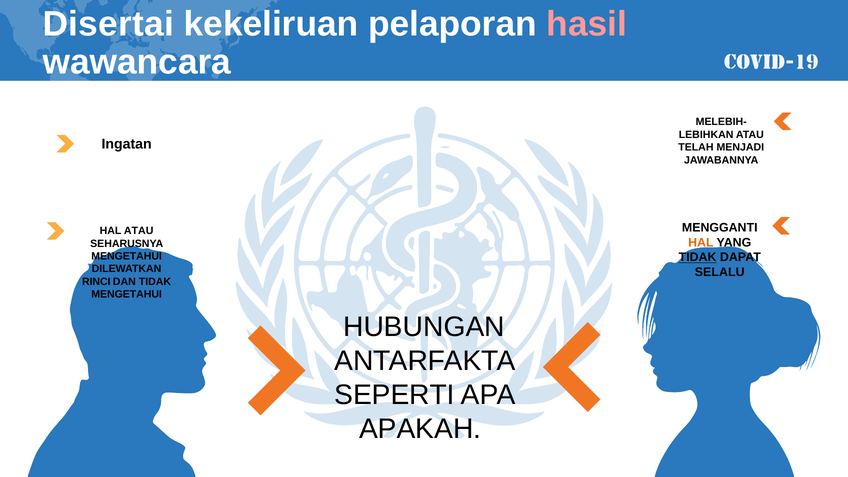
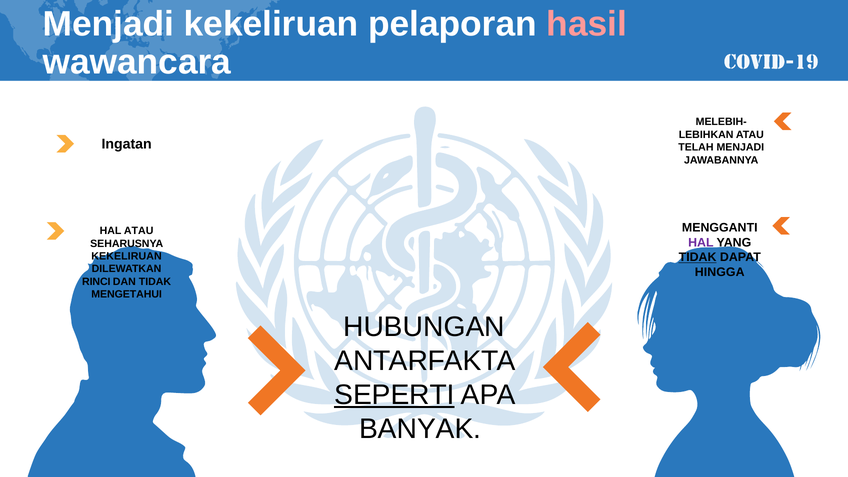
Disertai: Disertai -> Menjadi (108, 24)
HAL colour: orange -> purple (701, 242)
MENGETAHUI: MENGETAHUI -> KEKELIRUAN (127, 256)
SELALU: SELALU -> HINGGA (720, 272)
SEPERTI underline: none -> present (394, 395)
APAKAH: APAKAH -> BANYAK (420, 429)
